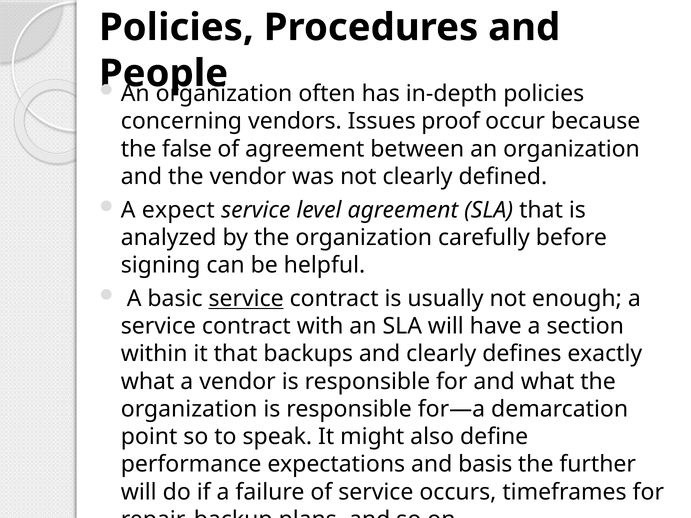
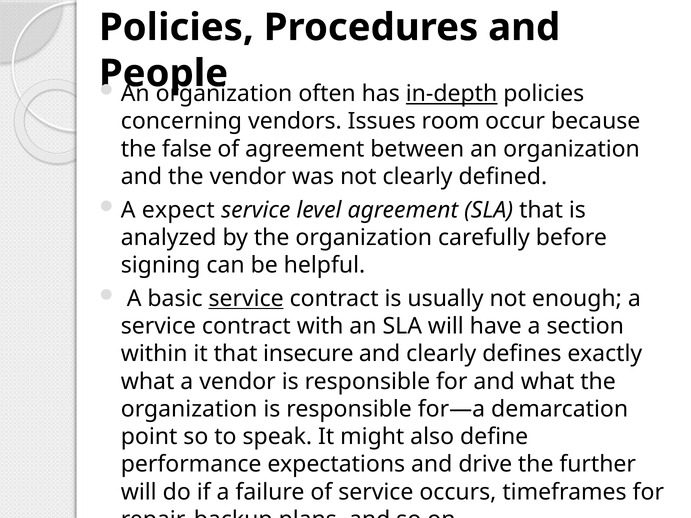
in-depth underline: none -> present (452, 94)
proof: proof -> room (451, 121)
backups: backups -> insecure (308, 354)
basis: basis -> drive (485, 465)
